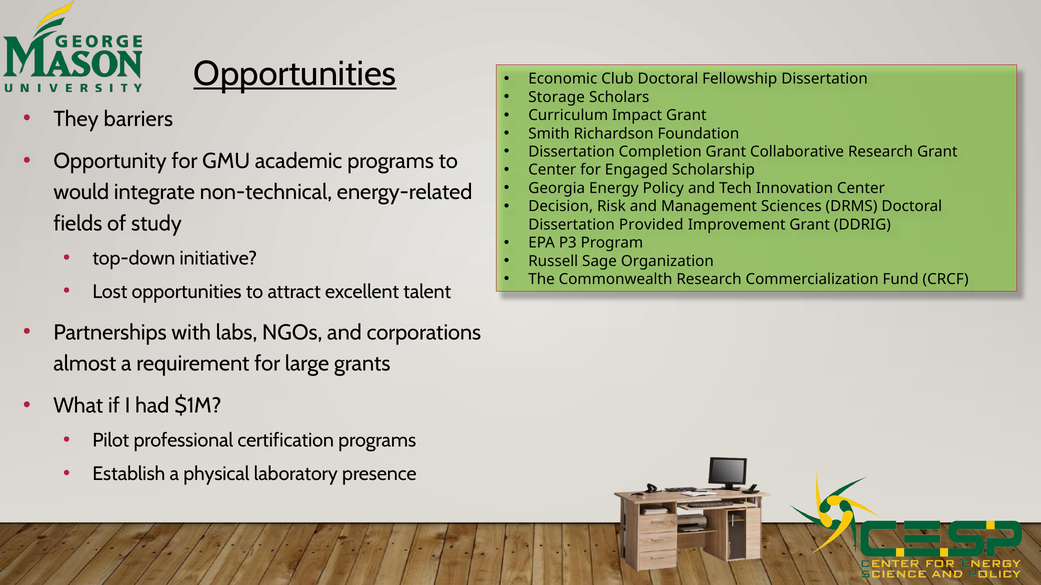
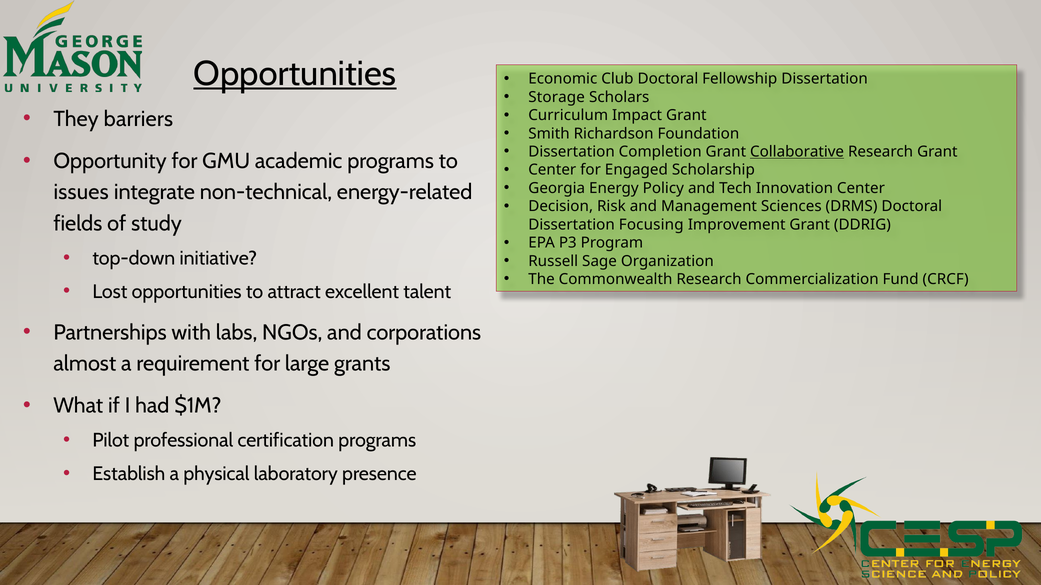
Collaborative underline: none -> present (797, 152)
would: would -> issues (81, 192)
Provided: Provided -> Focusing (651, 225)
